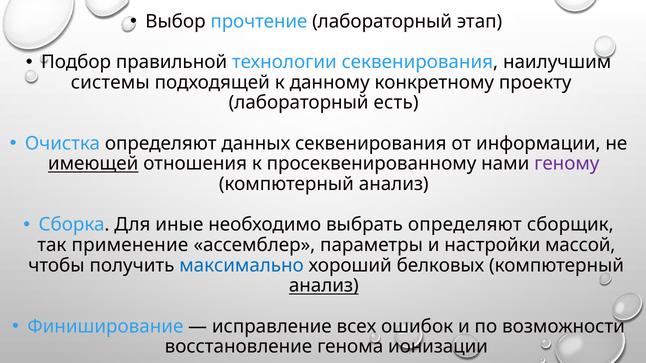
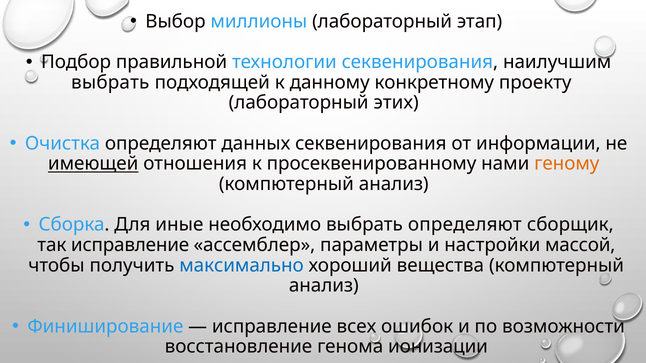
прочтение: прочтение -> миллионы (259, 21)
системы: системы -> выбрать (110, 83)
есть: есть -> этих (396, 103)
геному colour: purple -> orange (567, 164)
так применение: применение -> исправление (130, 245)
белковых: белковых -> вещества (440, 266)
анализ underline: present -> none (324, 286)
